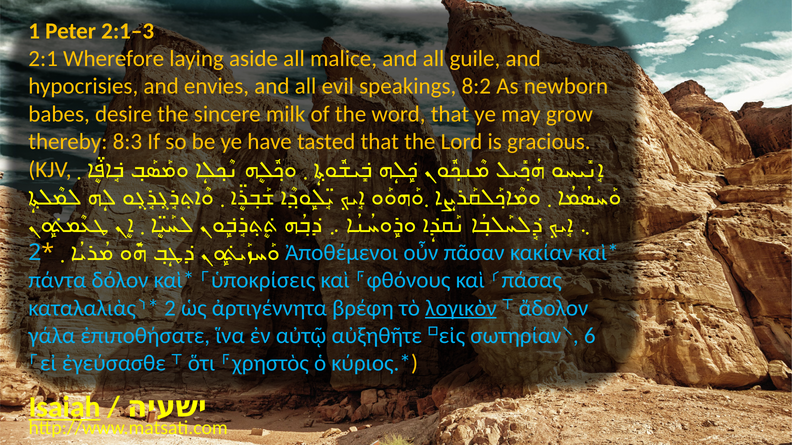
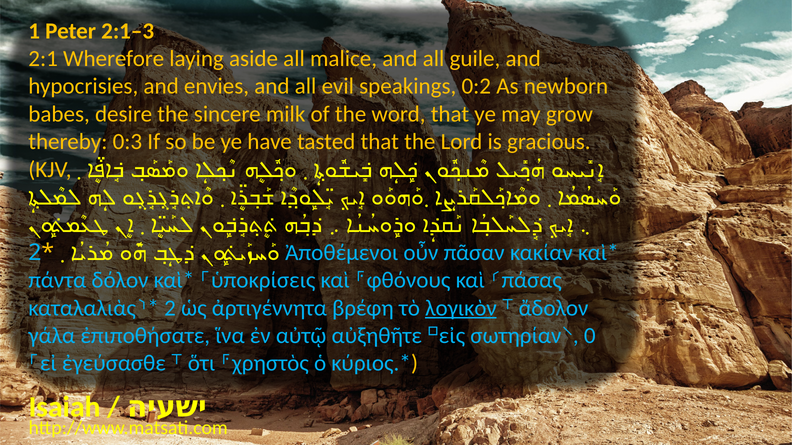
8:2: 8:2 -> 0:2 (476, 86)
8:3: 8:3 -> 0:3 (127, 142)
6: 6 -> 0 (590, 336)
Isaiah underline: present -> none (65, 407)
